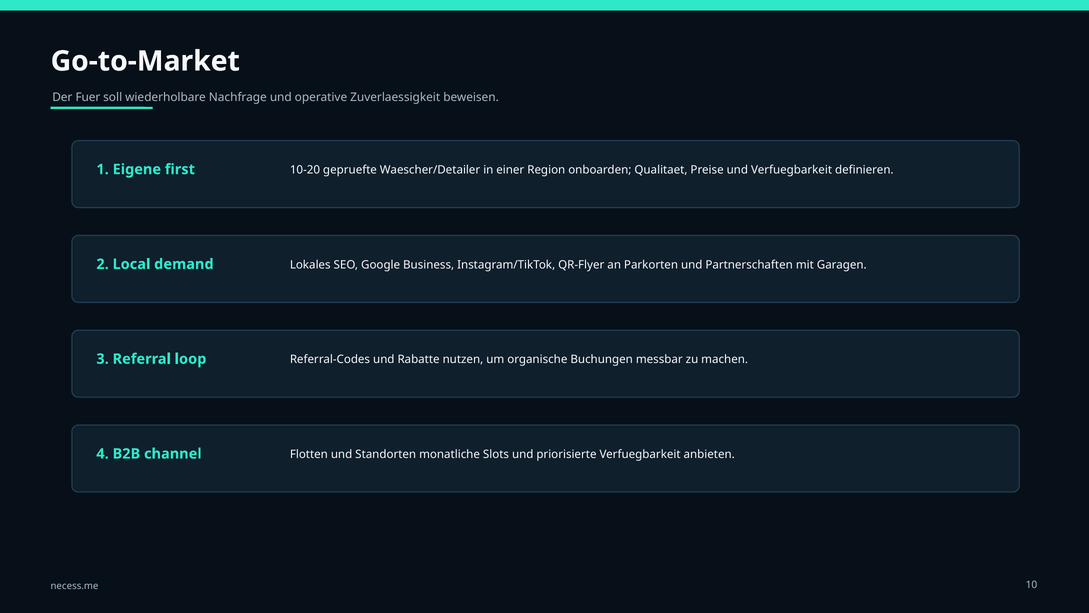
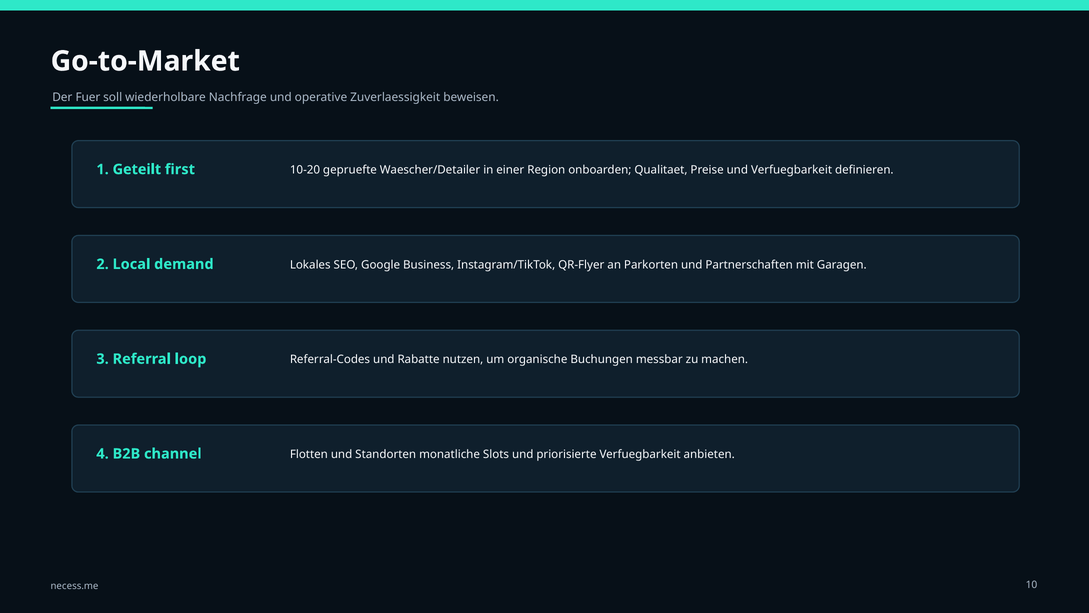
Eigene: Eigene -> Geteilt (137, 169)
